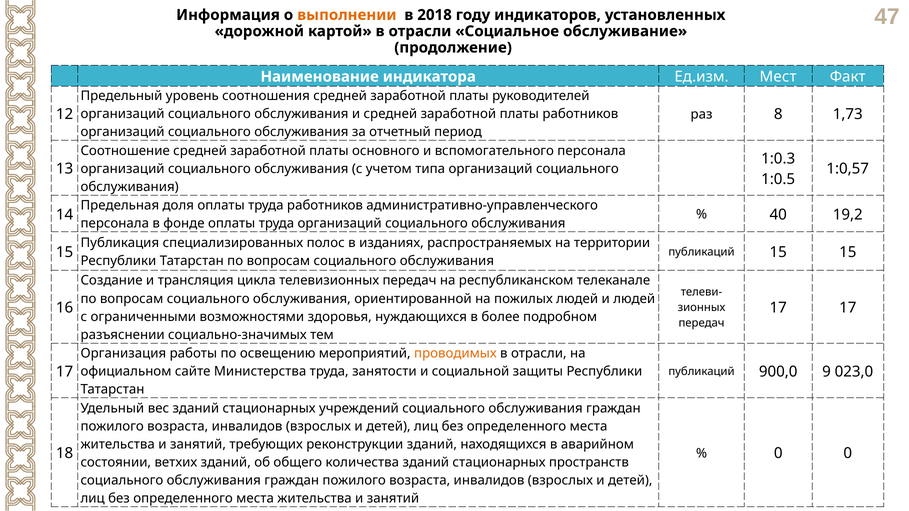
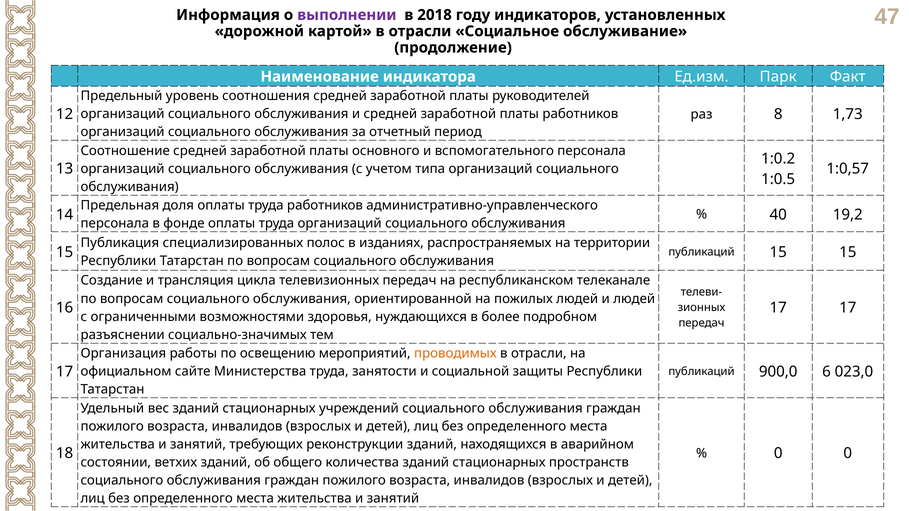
выполнении colour: orange -> purple (347, 15)
Мест: Мест -> Парк (778, 77)
1:0.3: 1:0.3 -> 1:0.2 (778, 159)
9: 9 -> 6 (827, 372)
